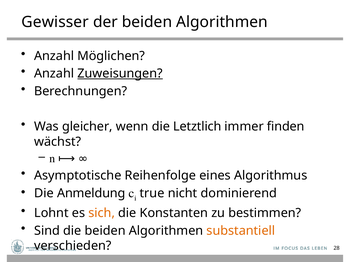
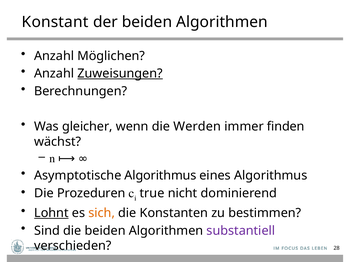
Gewisser: Gewisser -> Konstant (55, 22)
Letztlich: Letztlich -> Werden (197, 127)
Asymptotische Reihenfolge: Reihenfolge -> Algorithmus (160, 176)
Anmeldung: Anmeldung -> Prozeduren (91, 194)
Lohnt underline: none -> present (51, 213)
substantiell colour: orange -> purple (241, 231)
